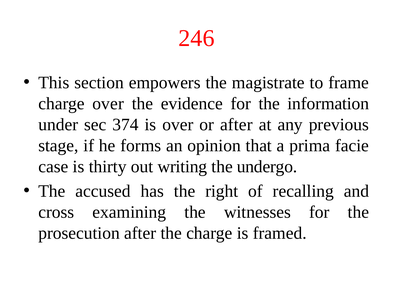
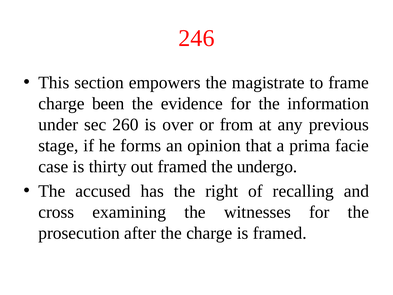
charge over: over -> been (108, 103)
374: 374 -> 260 (126, 124)
or after: after -> from (237, 124)
out writing: writing -> framed (182, 166)
